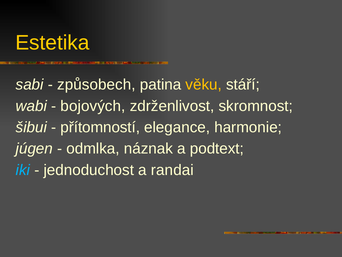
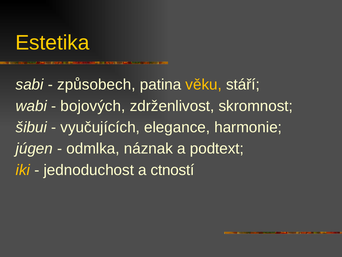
přítomností: přítomností -> vyučujících (100, 127)
iki colour: light blue -> yellow (23, 170)
randai: randai -> ctností (173, 170)
